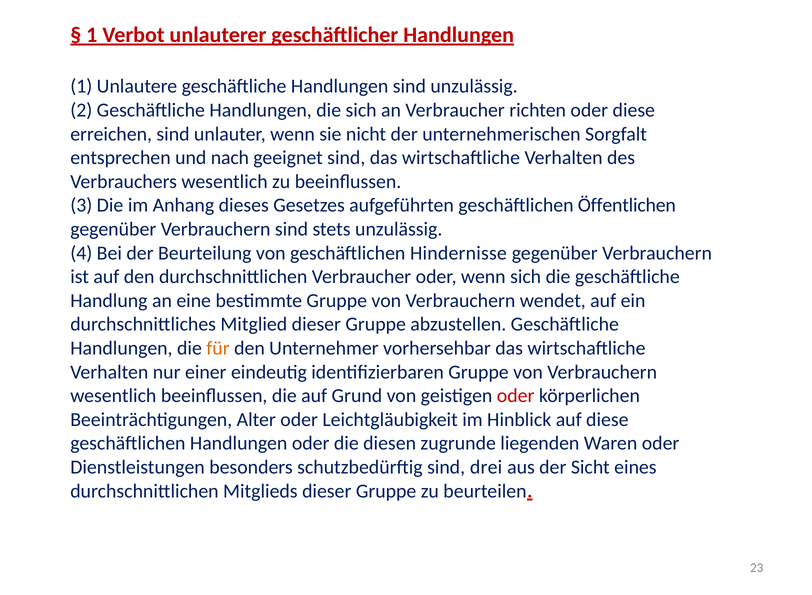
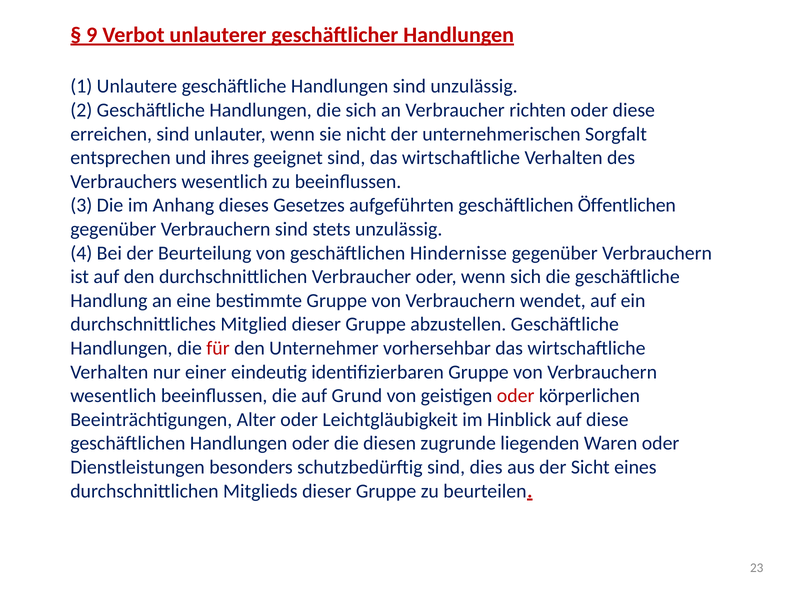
1: 1 -> 9 (92, 35)
nach: nach -> ihres (230, 158)
für colour: orange -> red (218, 348)
drei: drei -> dies (486, 467)
